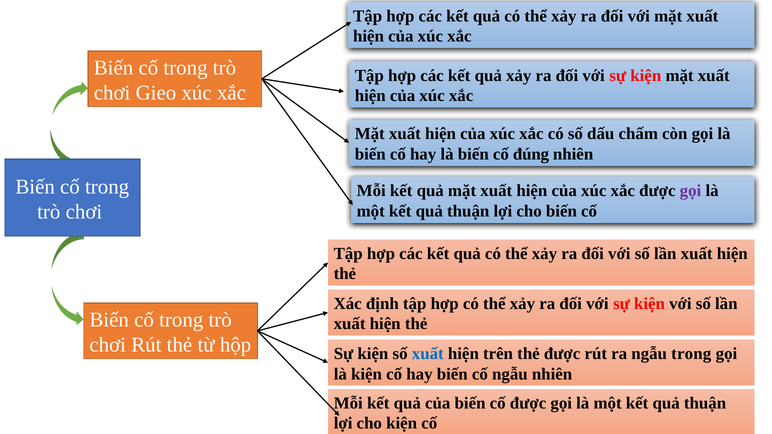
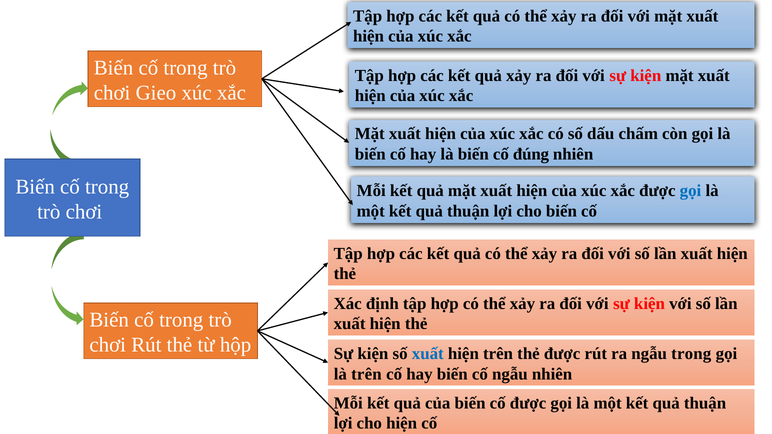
gọi colour: purple -> blue (690, 191)
là kiện: kiện -> trên (366, 374)
cho kiện: kiện -> hiện (402, 424)
